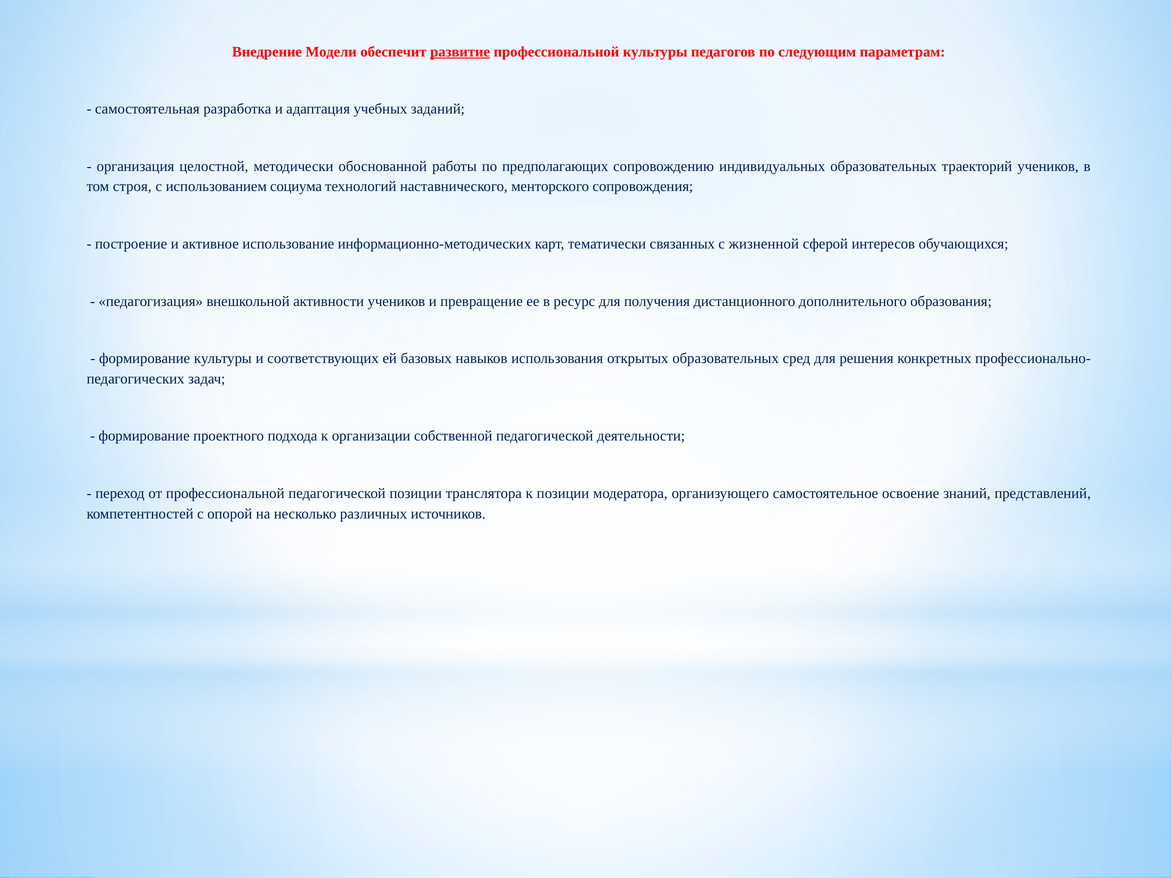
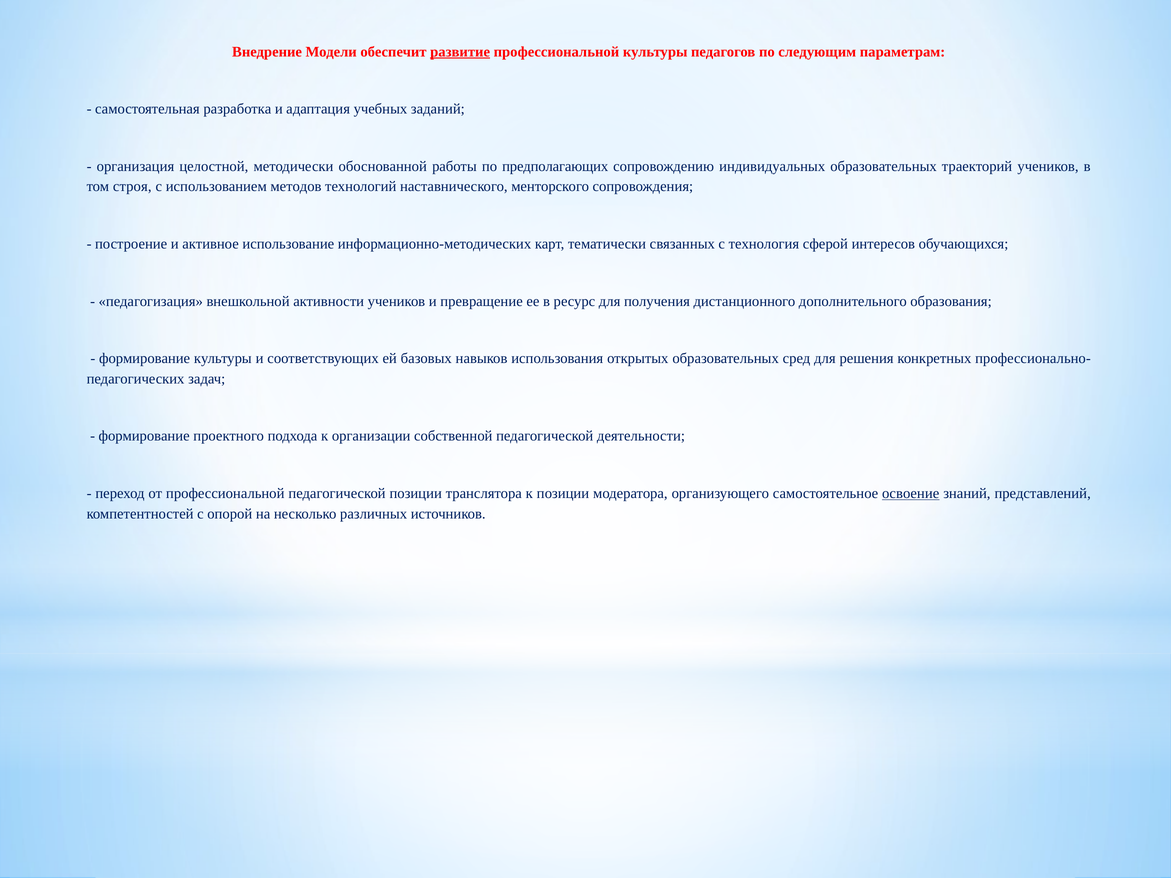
социума: социума -> методов (296, 187)
жизненной: жизненной -> технология (764, 244)
освоение underline: none -> present (911, 494)
